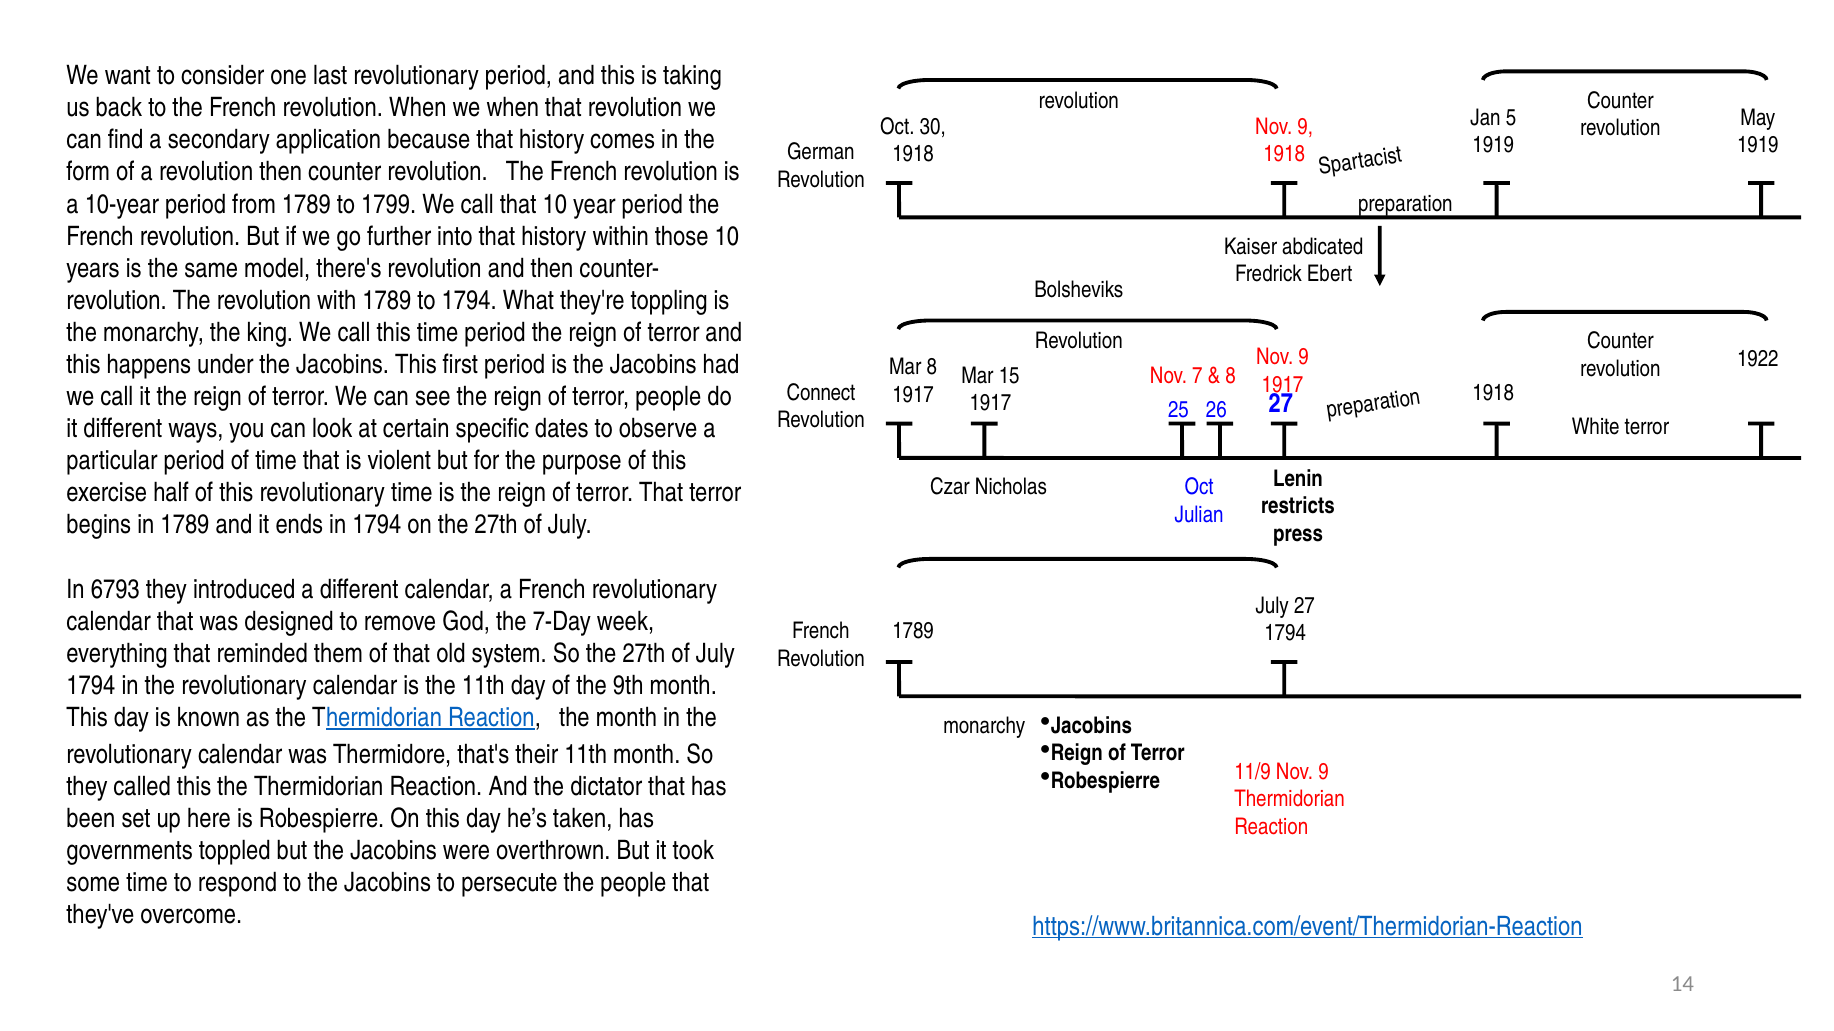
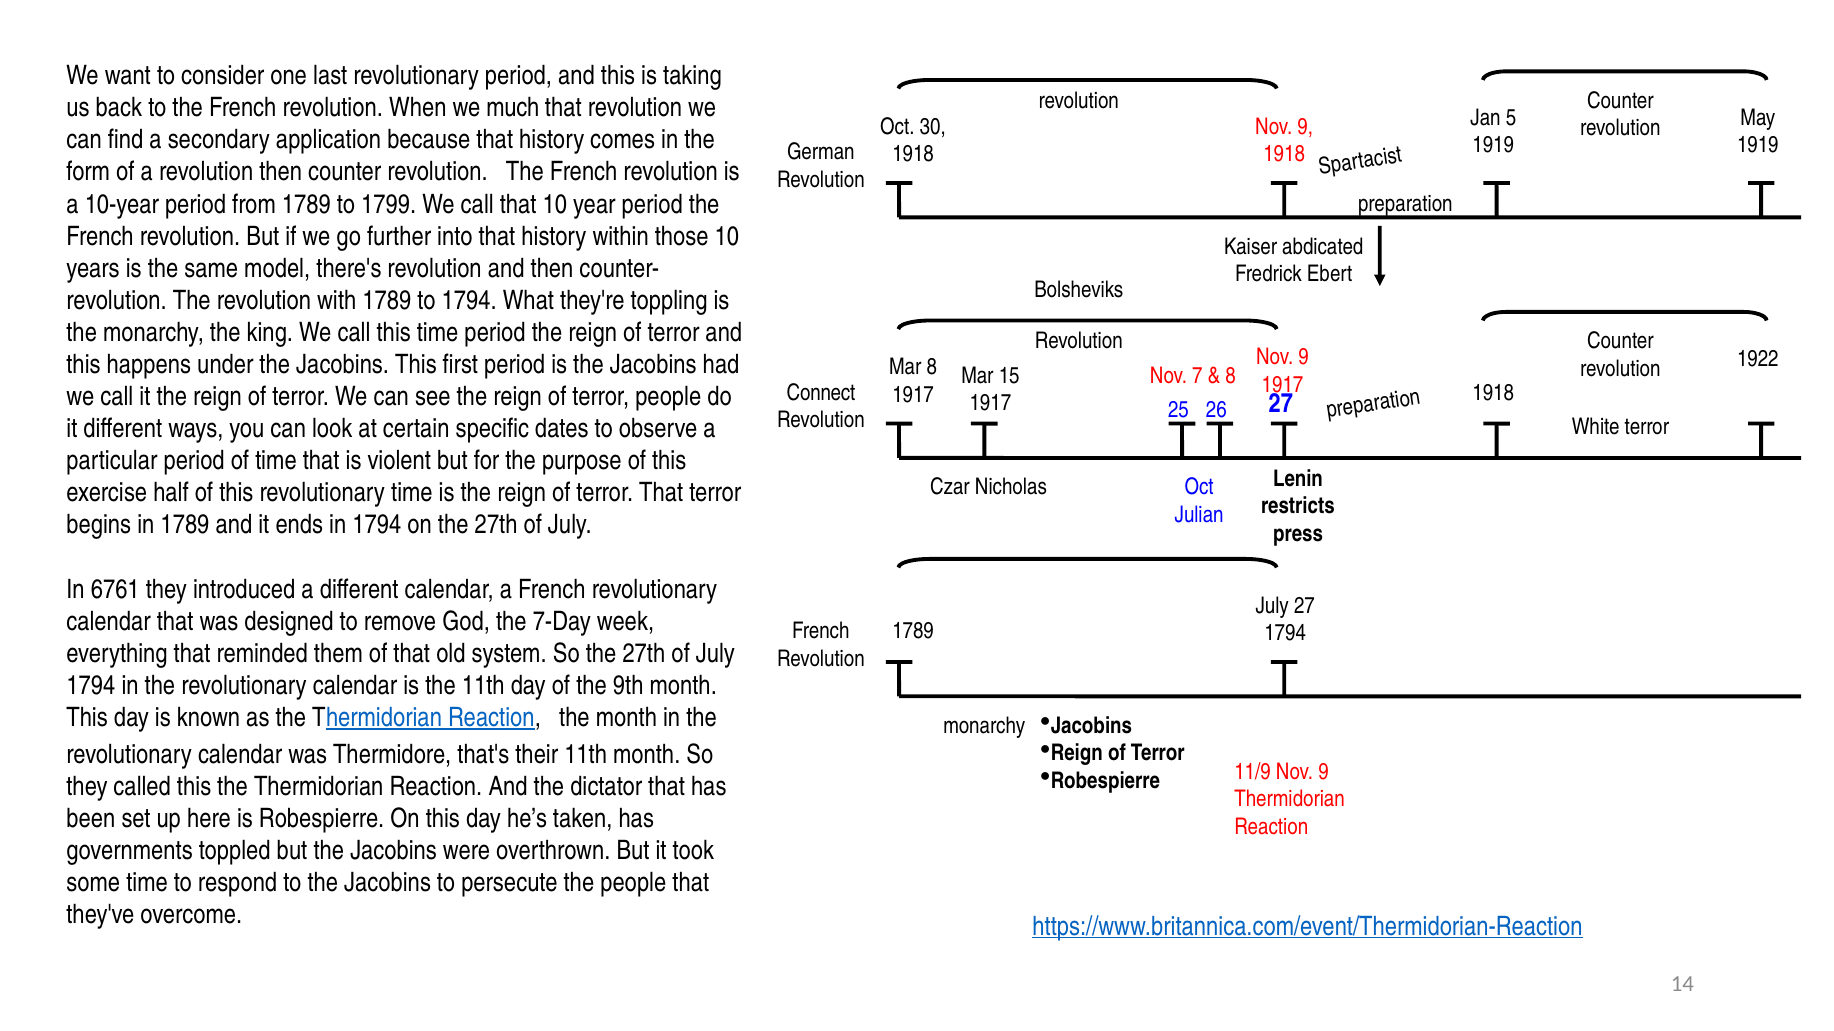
we when: when -> much (513, 108)
6793: 6793 -> 6761 (115, 590)
